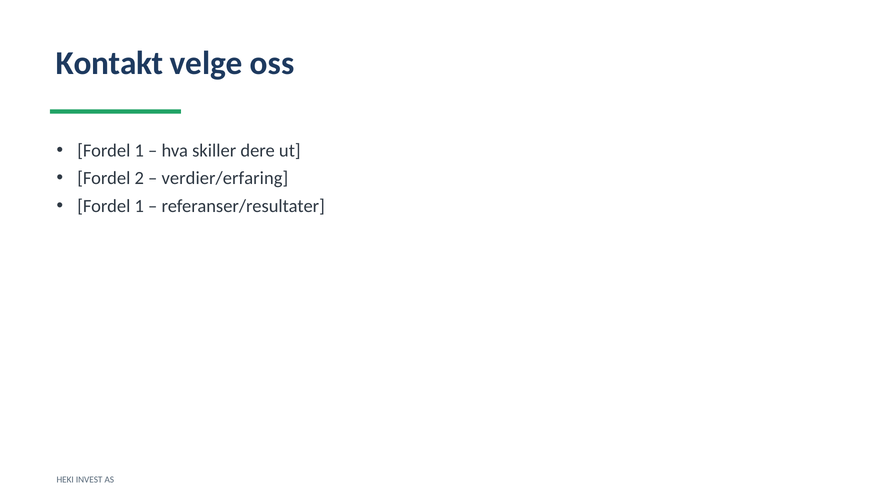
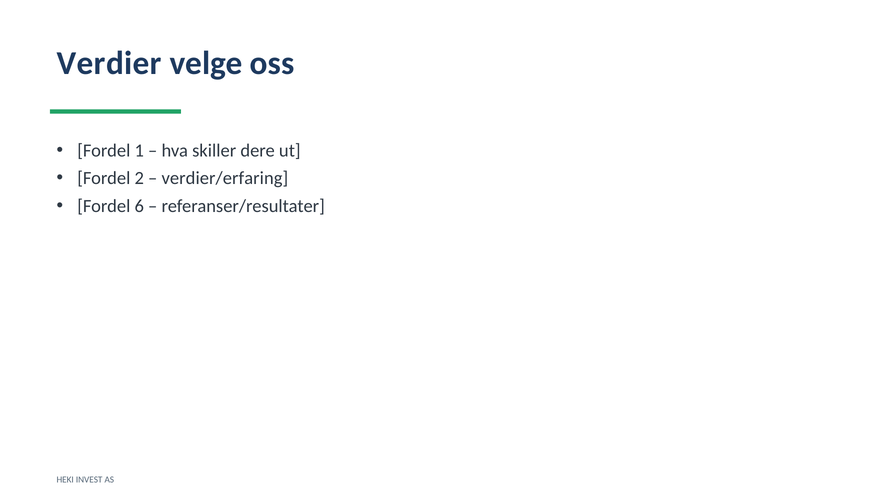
Kontakt: Kontakt -> Verdier (109, 63)
1: 1 -> 6 (139, 206)
